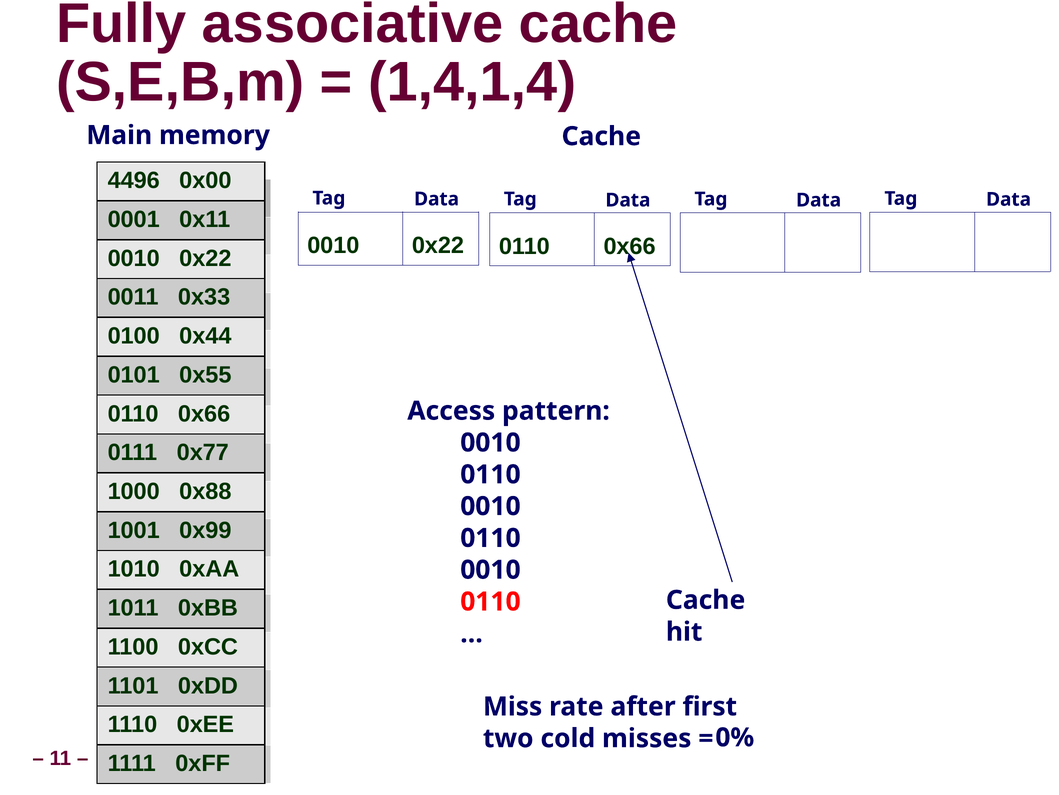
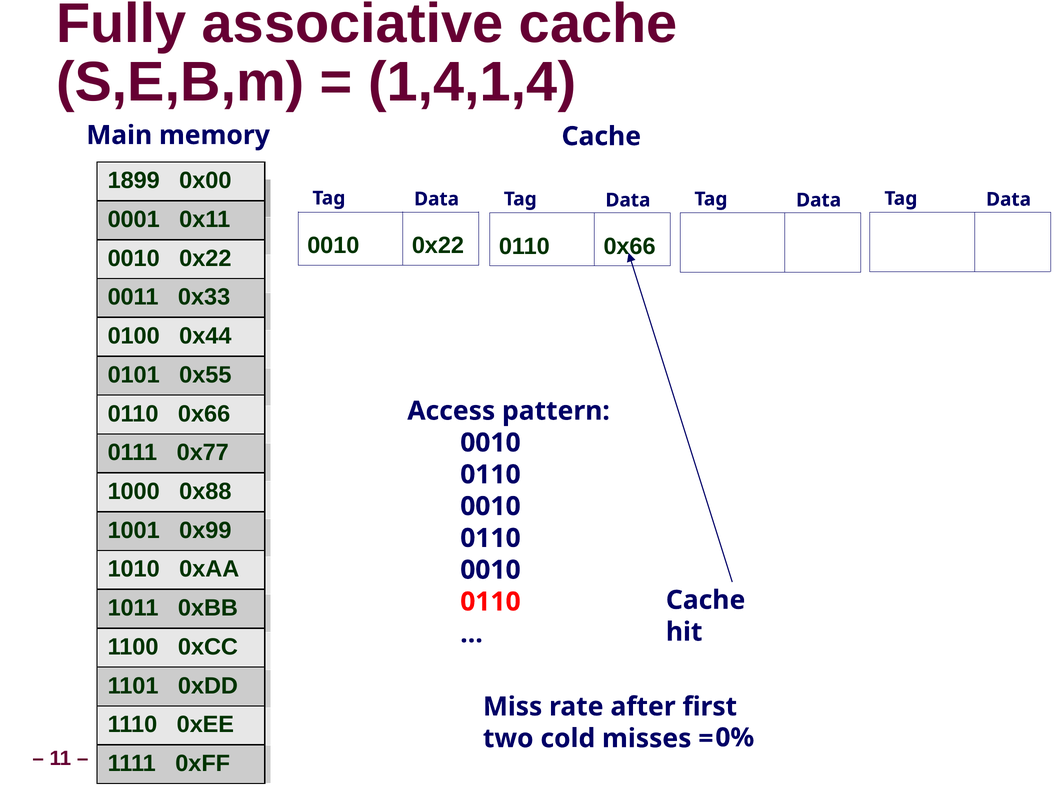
4496: 4496 -> 1899 (134, 180)
